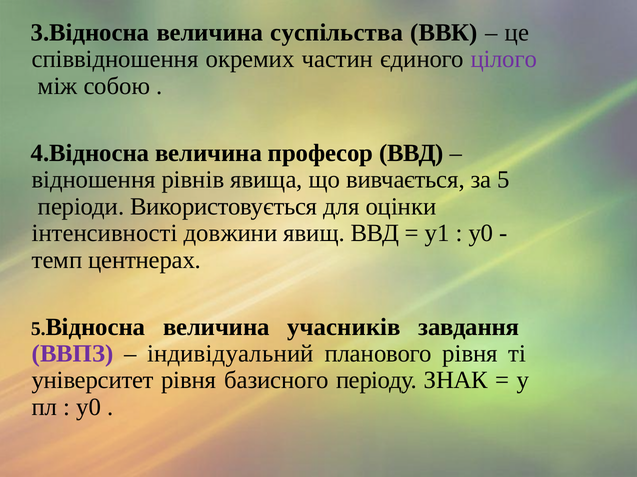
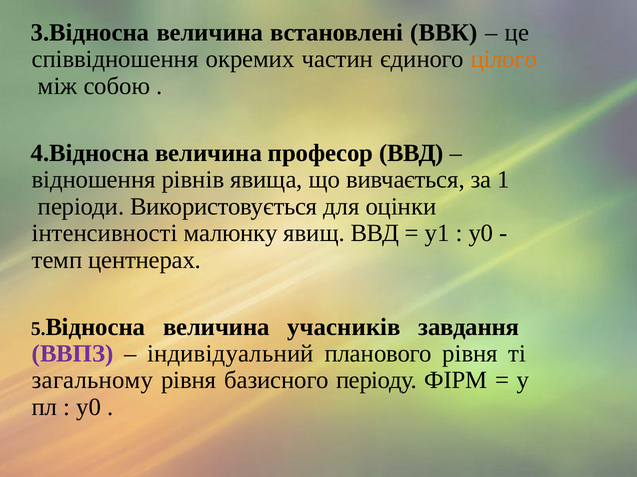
суспільства: суспільства -> встановлені (337, 33)
цілого colour: purple -> orange (504, 59)
за 5: 5 -> 1 (504, 180)
довжини: довжини -> малюнку (231, 234)
університет: університет -> загальному (92, 381)
ЗНАК: ЗНАК -> ФІРМ (456, 381)
